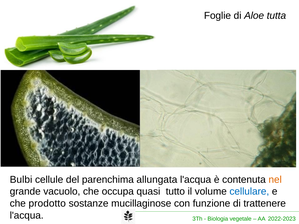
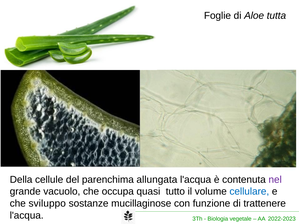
Bulbi: Bulbi -> Della (21, 180)
nel colour: orange -> purple (275, 180)
prodotto: prodotto -> sviluppo (47, 204)
